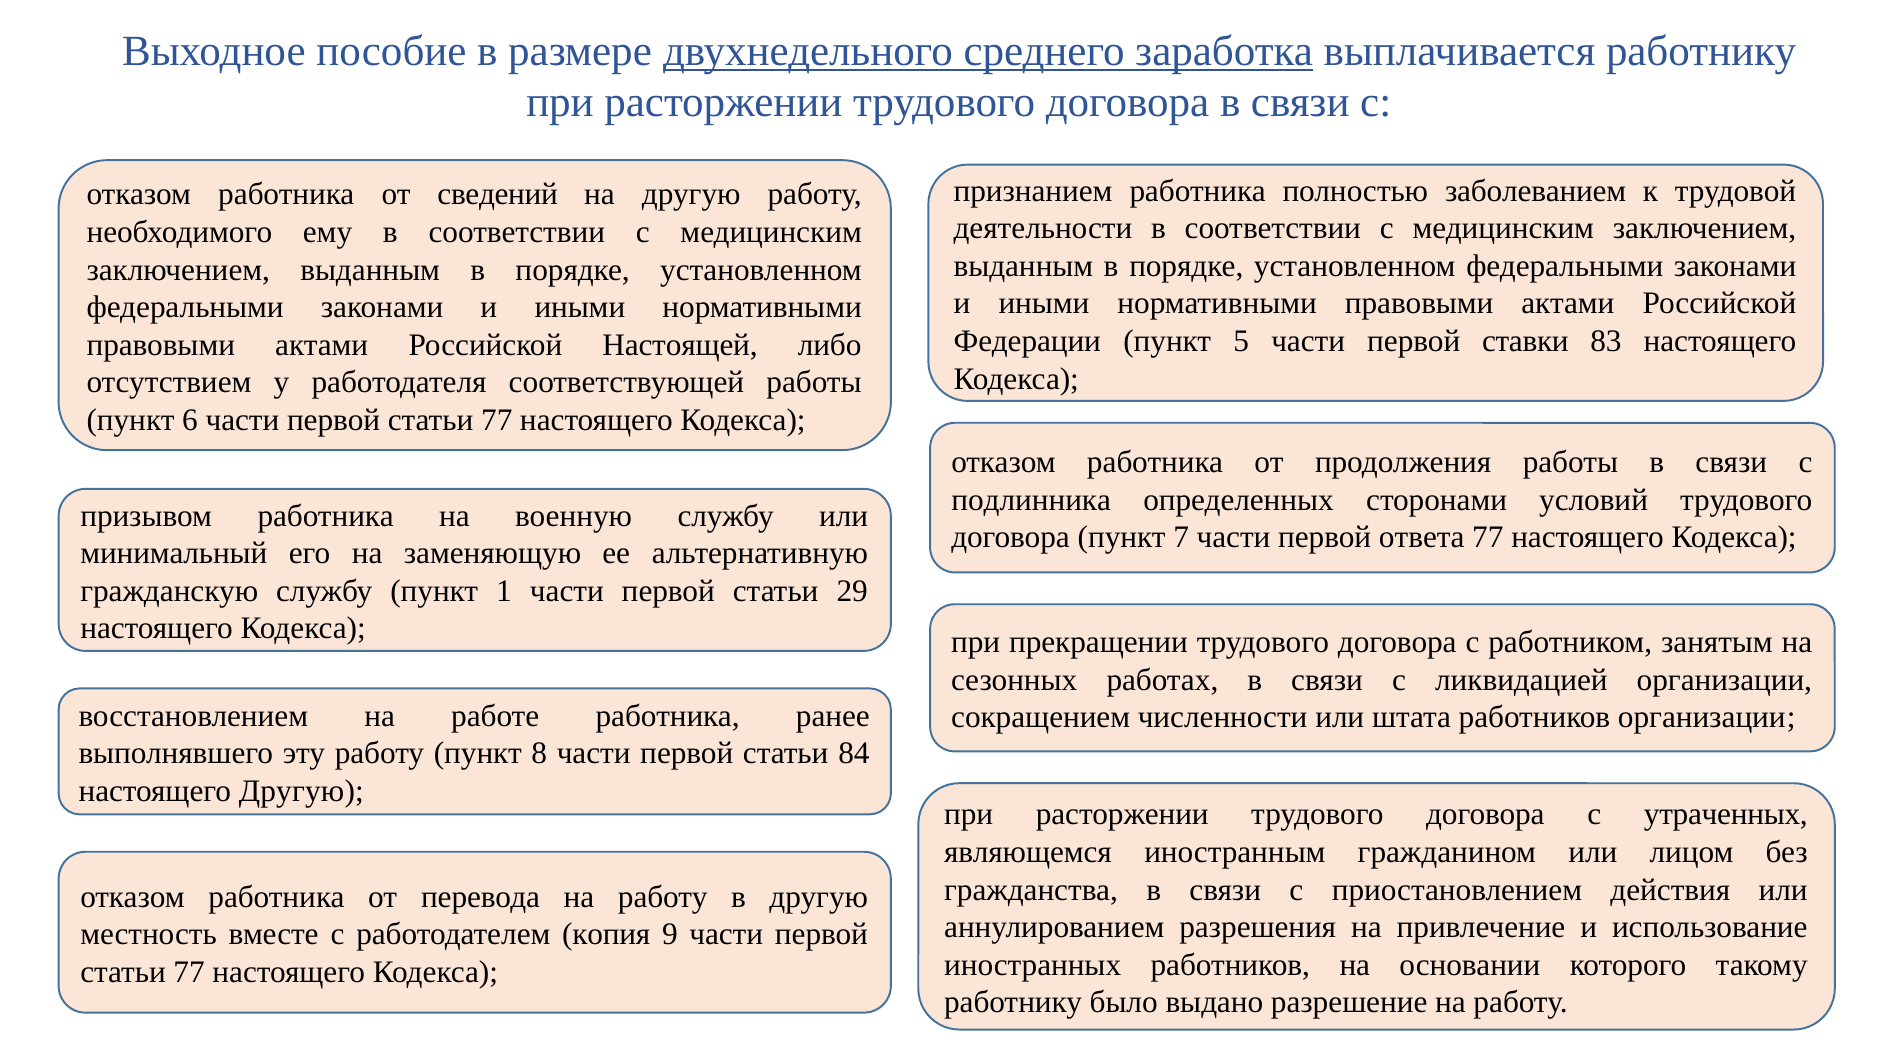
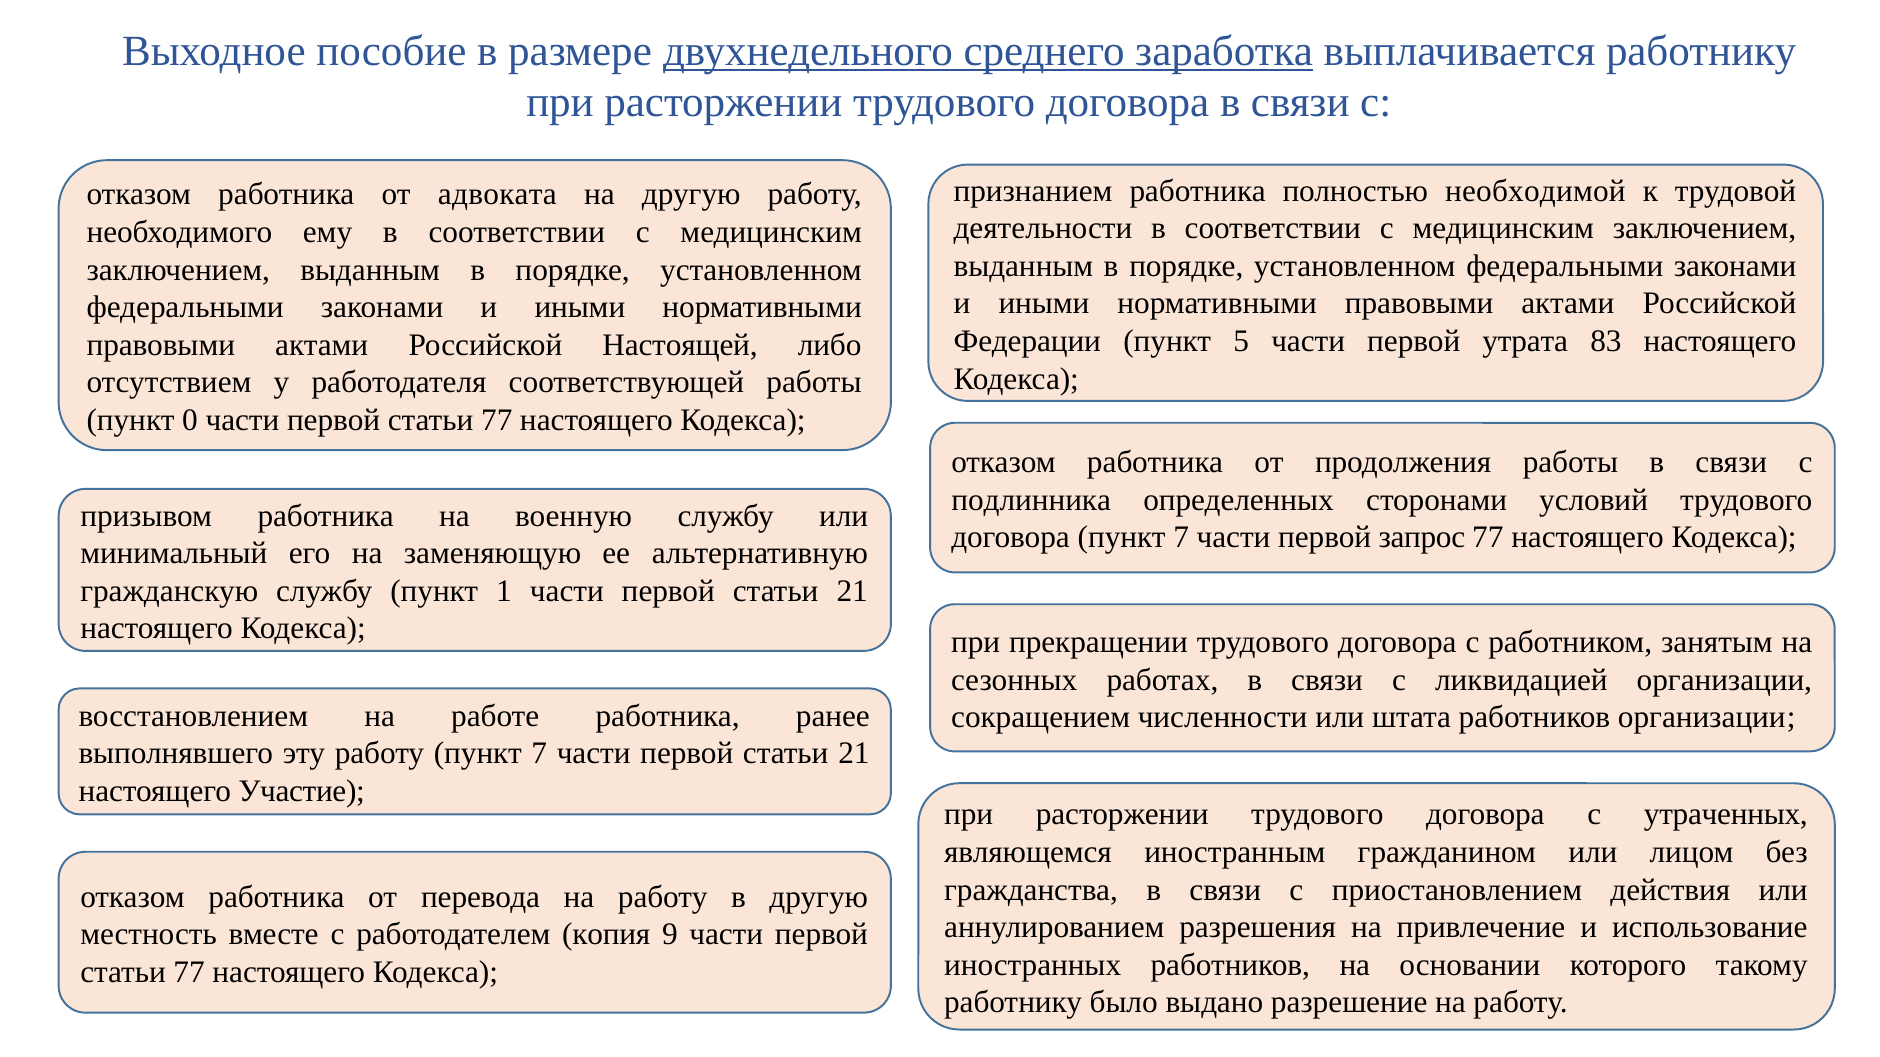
заболеванием: заболеванием -> необходимой (1535, 191)
сведений: сведений -> адвоката (497, 195)
ставки: ставки -> утрата (1525, 341)
6: 6 -> 0 (190, 420)
ответа: ответа -> запрос (1422, 538)
29: 29 -> 21 (852, 591)
работу пункт 8: 8 -> 7 (539, 754)
84: 84 -> 21 (854, 754)
настоящего Другую: Другую -> Участие (302, 791)
